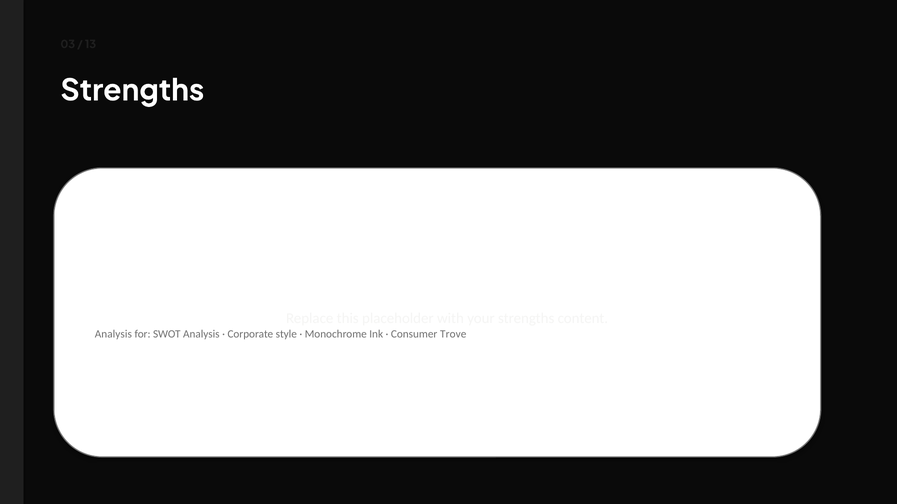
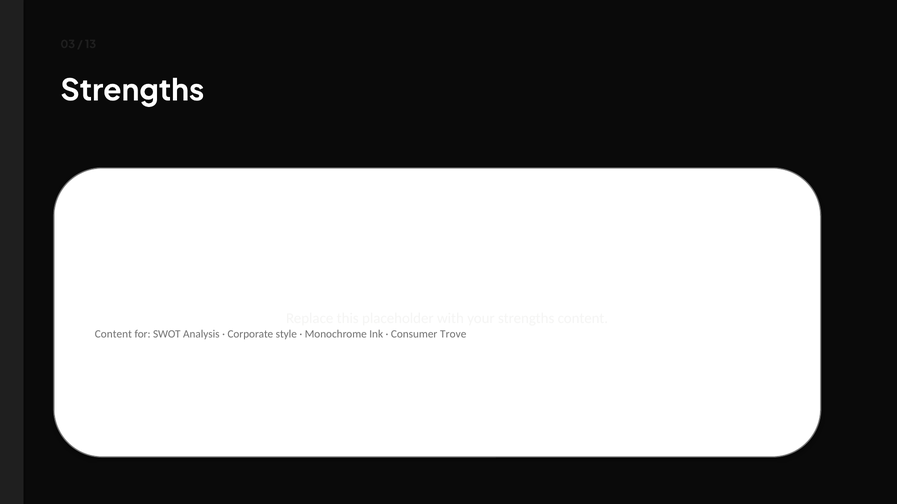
Analysis: Analysis -> Content (113, 334)
